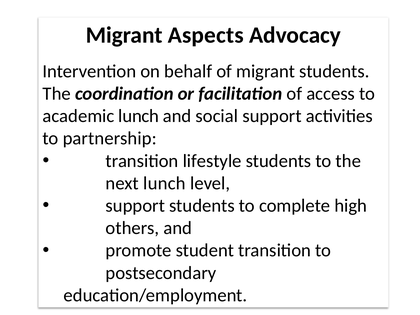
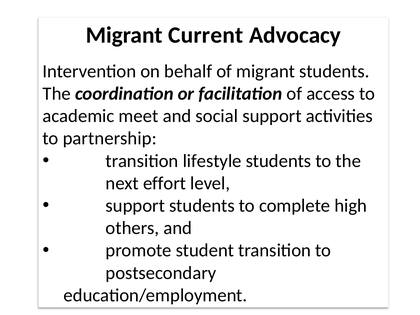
Aspects: Aspects -> Current (206, 35)
academic lunch: lunch -> meet (139, 116)
next lunch: lunch -> effort (165, 183)
